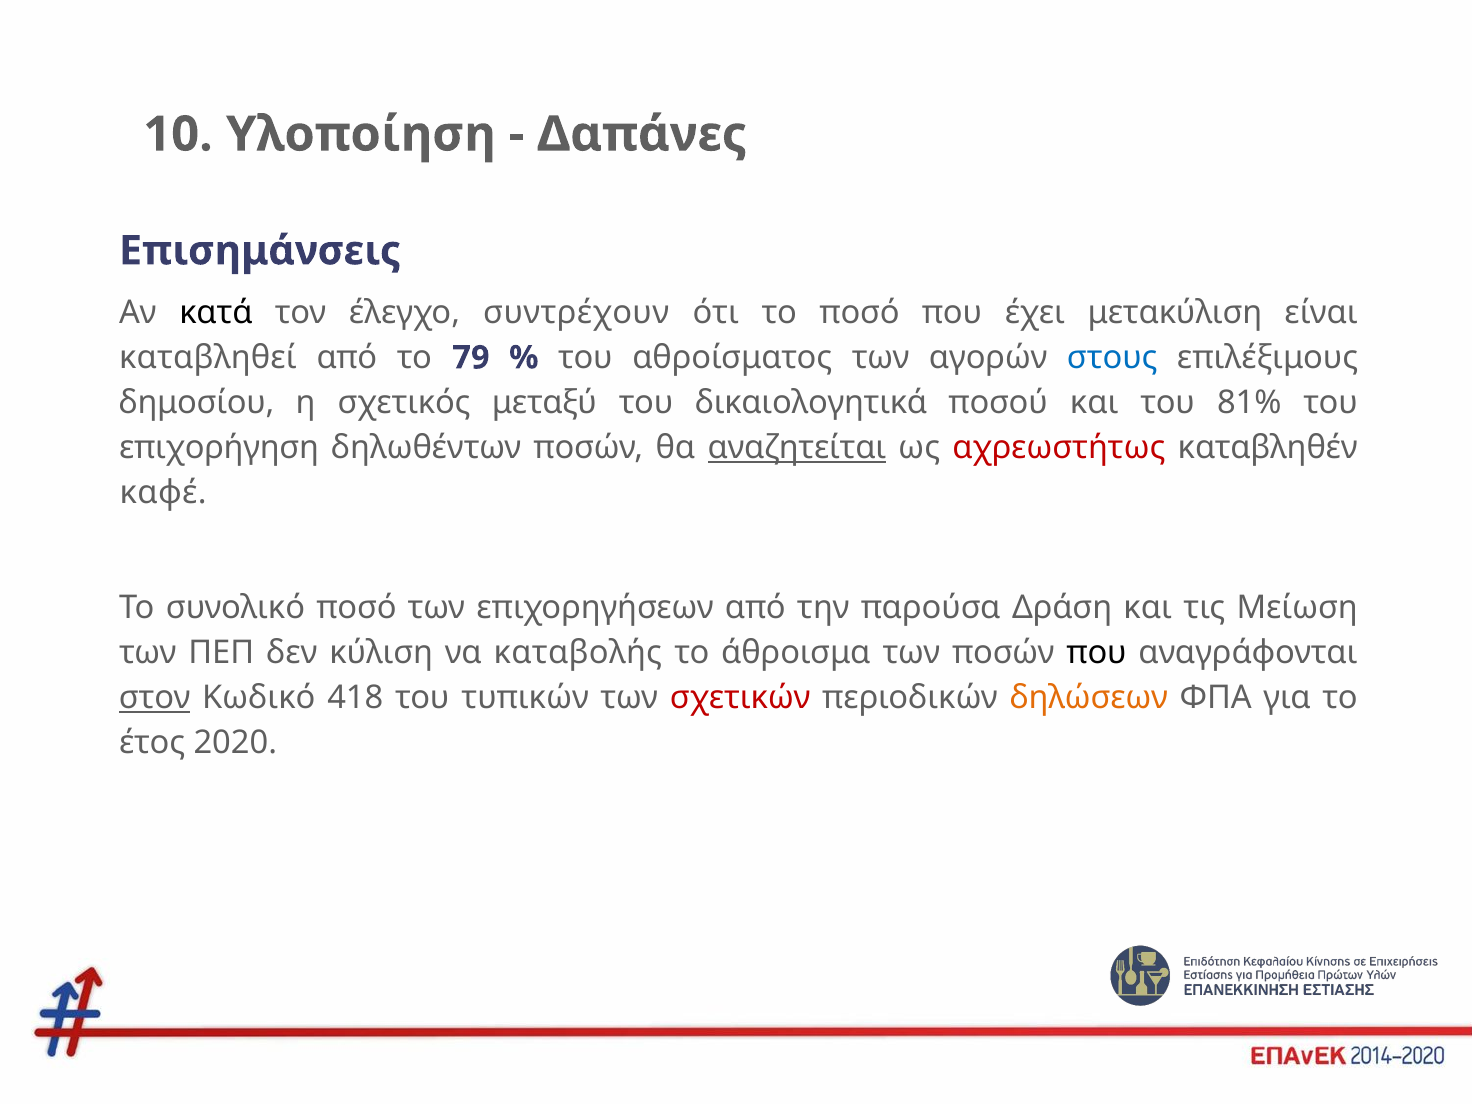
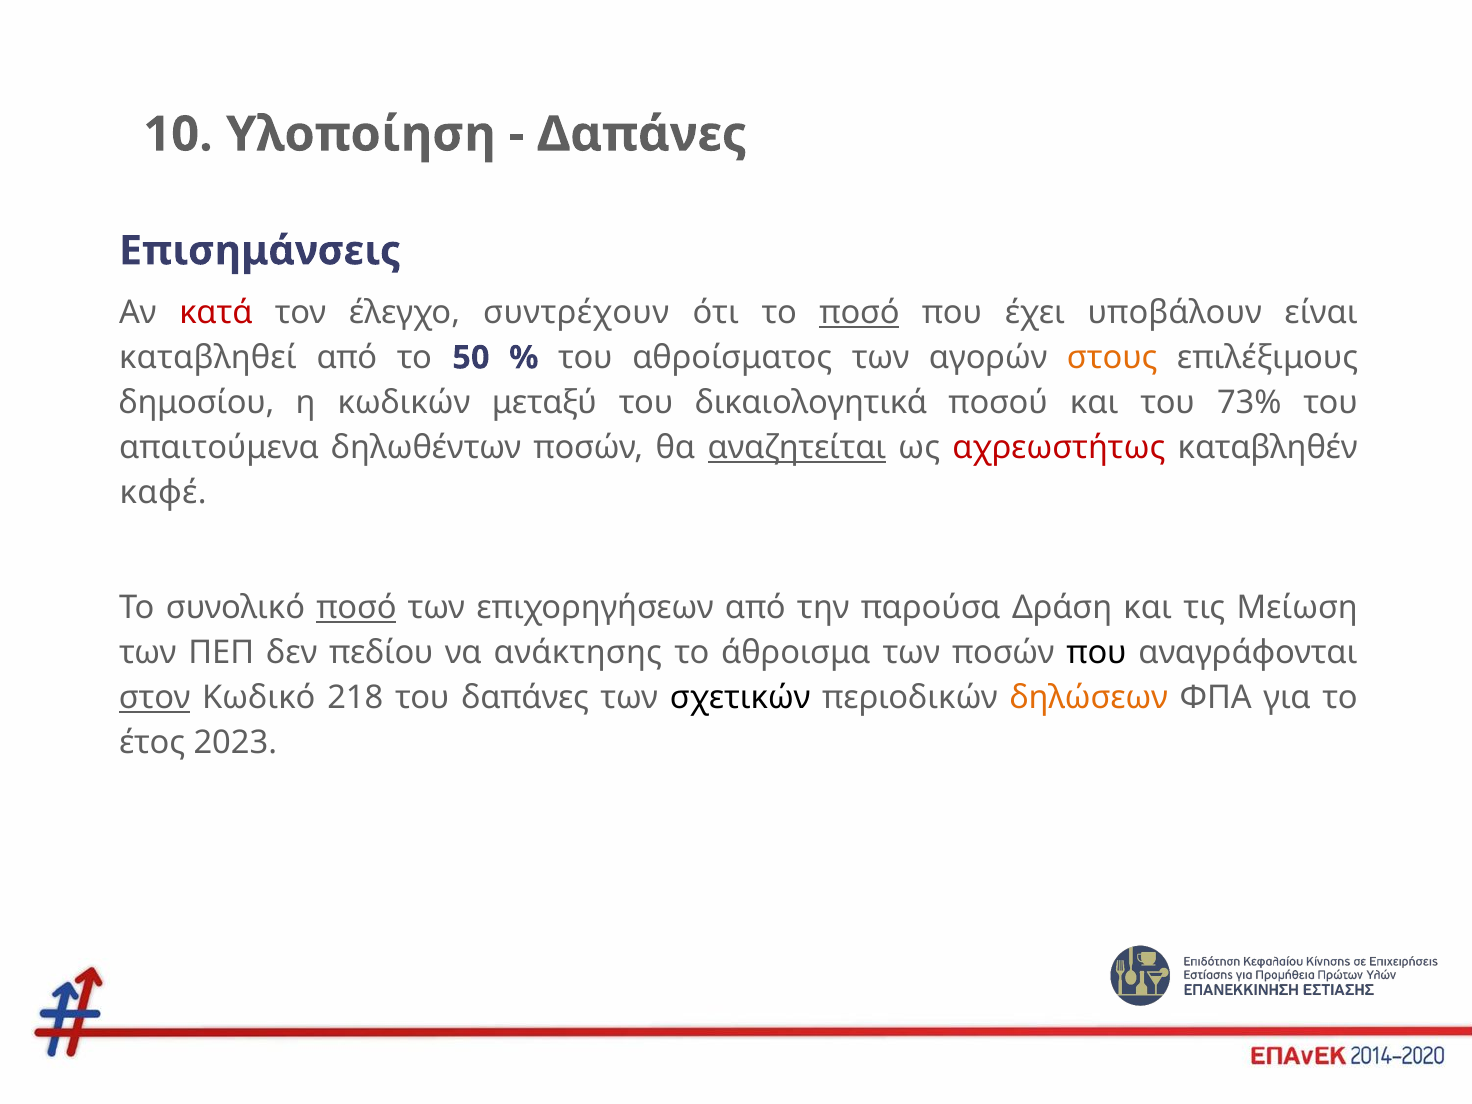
κατά colour: black -> red (216, 313)
ποσό underline: none -> present (860, 313)
μετακύλιση: μετακύλιση -> υποβάλουν (1175, 313)
79: 79 -> 50 (471, 358)
στους colour: blue -> orange (1112, 358)
σχετικός: σχετικός -> κωδικών (404, 403)
81%: 81% -> 73% (1249, 403)
επιχορήγηση: επιχορήγηση -> απαιτούμενα (219, 448)
ποσό underline: none -> present (357, 608)
κύλιση: κύλιση -> πεδίου (381, 653)
καταβολής: καταβολής -> ανάκτησης (578, 653)
418: 418 -> 218 (355, 698)
του τυπικών: τυπικών -> δαπάνες (525, 698)
σχετικών colour: red -> black (740, 698)
2020: 2020 -> 2023 (235, 743)
